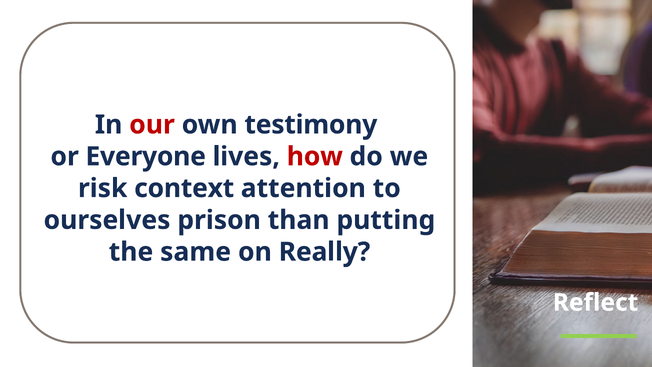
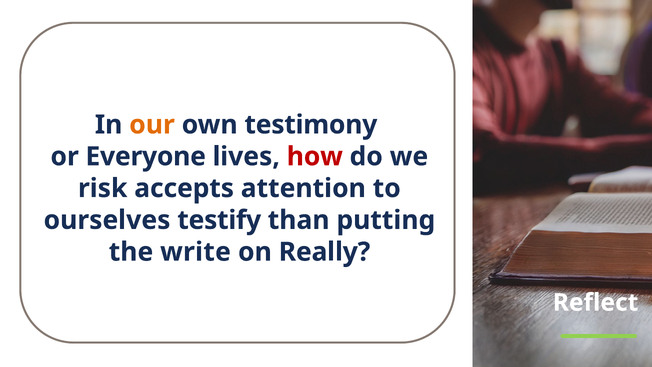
our colour: red -> orange (152, 125)
context: context -> accepts (184, 188)
prison: prison -> testify (219, 220)
same: same -> write (195, 252)
